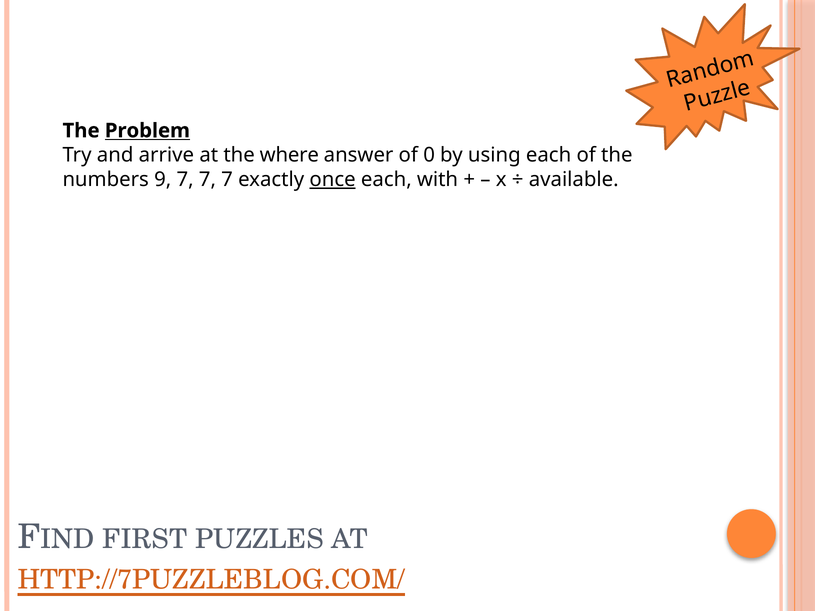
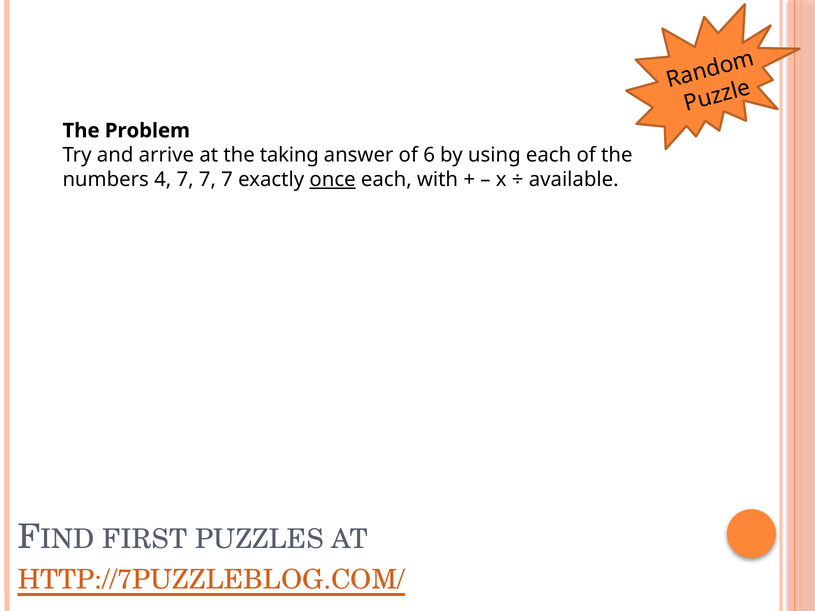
Problem underline: present -> none (147, 131)
where: where -> taking (289, 155)
0: 0 -> 6 (429, 155)
9: 9 -> 4 (163, 180)
